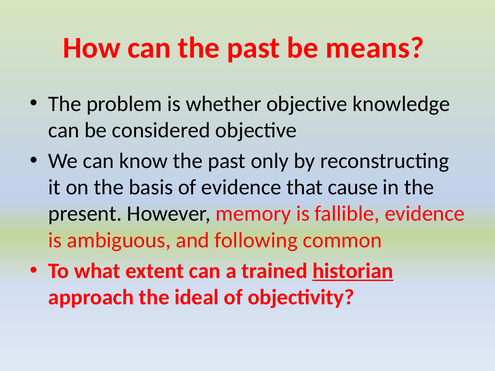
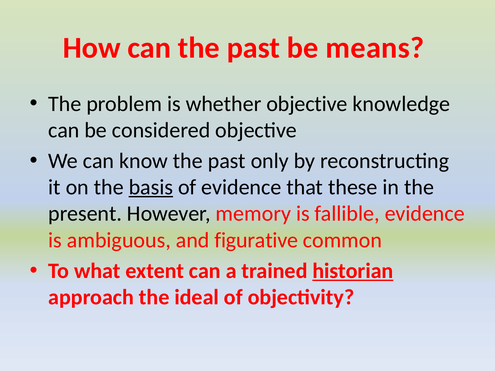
basis underline: none -> present (151, 187)
cause: cause -> these (353, 187)
following: following -> figurative (256, 240)
